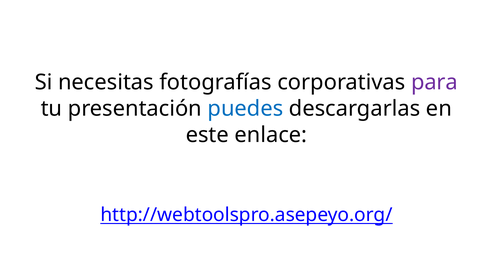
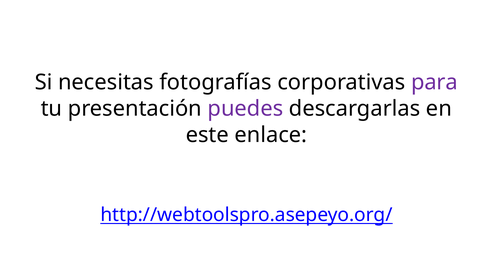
puedes colour: blue -> purple (245, 109)
